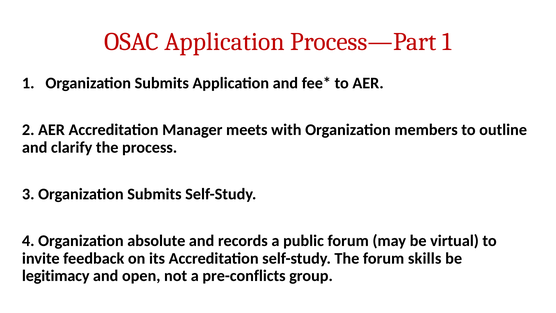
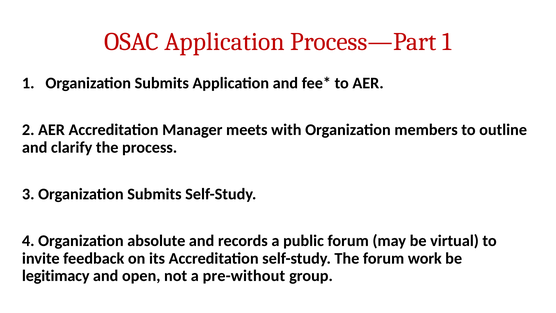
skills: skills -> work (425, 258)
pre-conflicts: pre-conflicts -> pre-without (244, 276)
